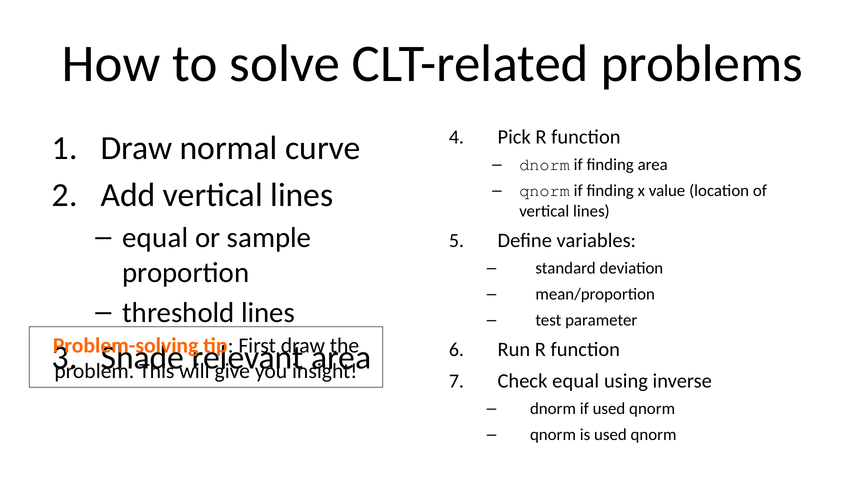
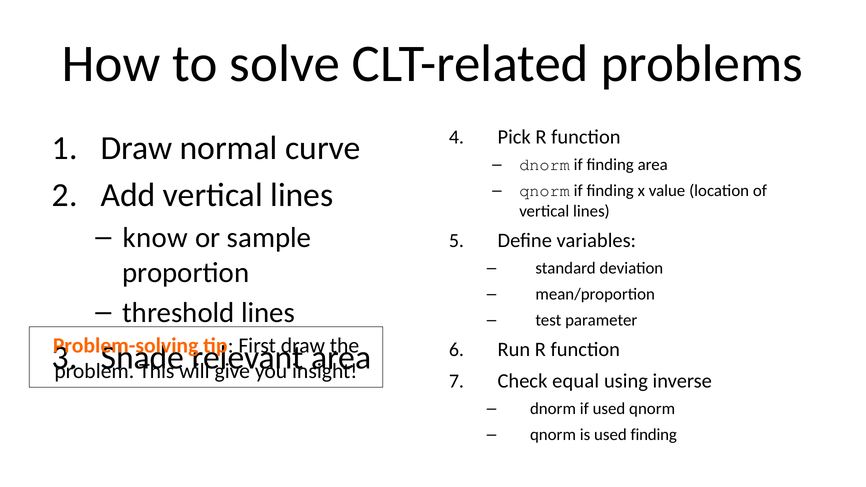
equal: equal -> know (155, 238)
is used qnorm: qnorm -> finding (654, 435)
